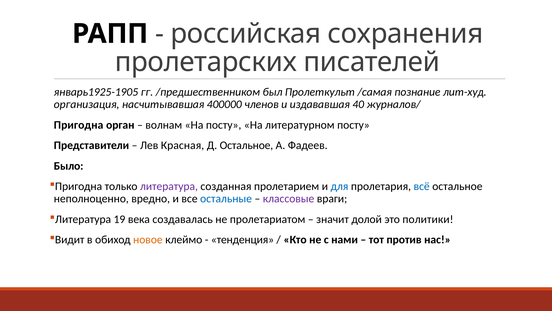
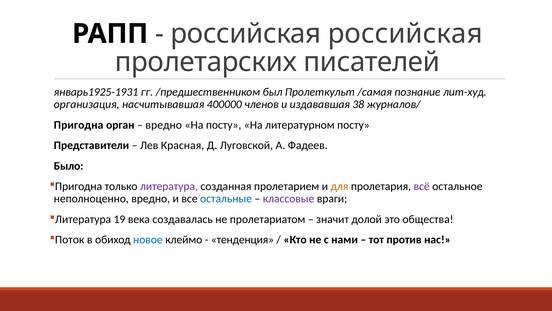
российская сохранения: сохранения -> российская (405, 34)
январь1925-1905: январь1925-1905 -> январь1925-1931 (96, 92)
40: 40 -> 38 (358, 104)
волнам: волнам -> вредно (164, 125)
Д Остальное: Остальное -> Луговской (246, 145)
для colour: blue -> orange (339, 186)
всё colour: blue -> purple (422, 186)
политики: политики -> общества (428, 219)
Видит: Видит -> Поток (70, 239)
новое colour: orange -> blue (148, 239)
